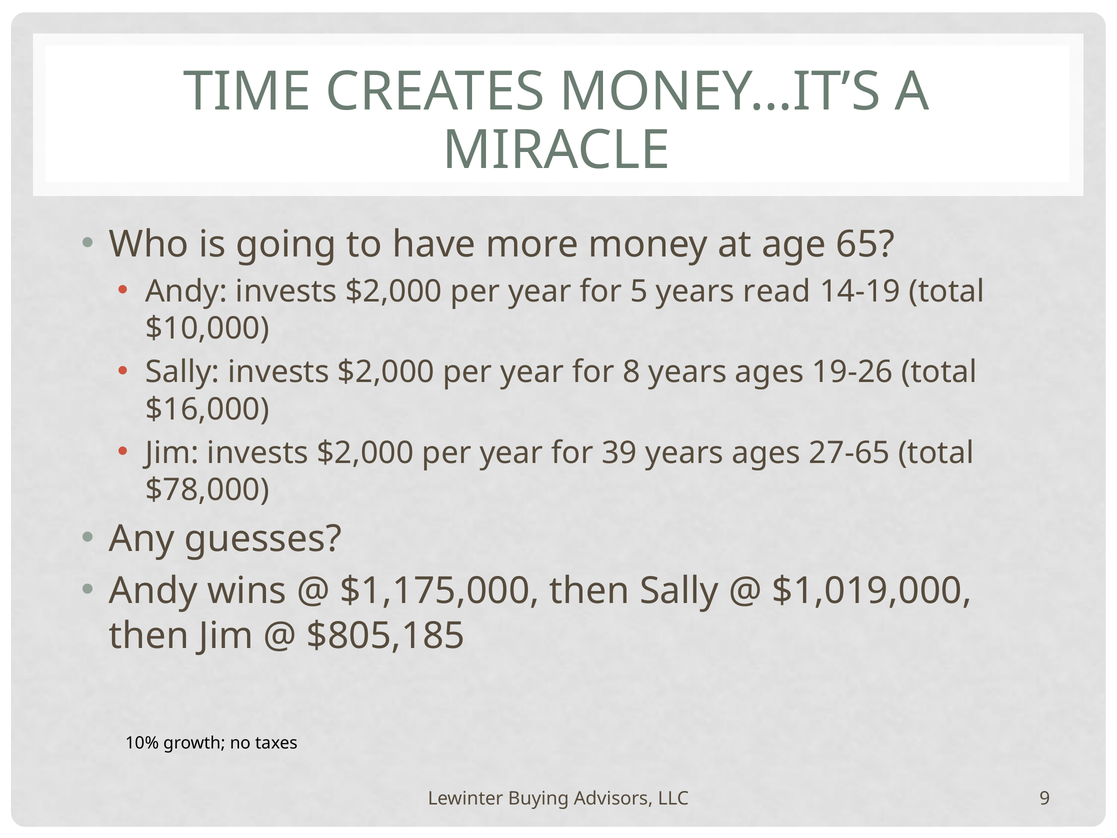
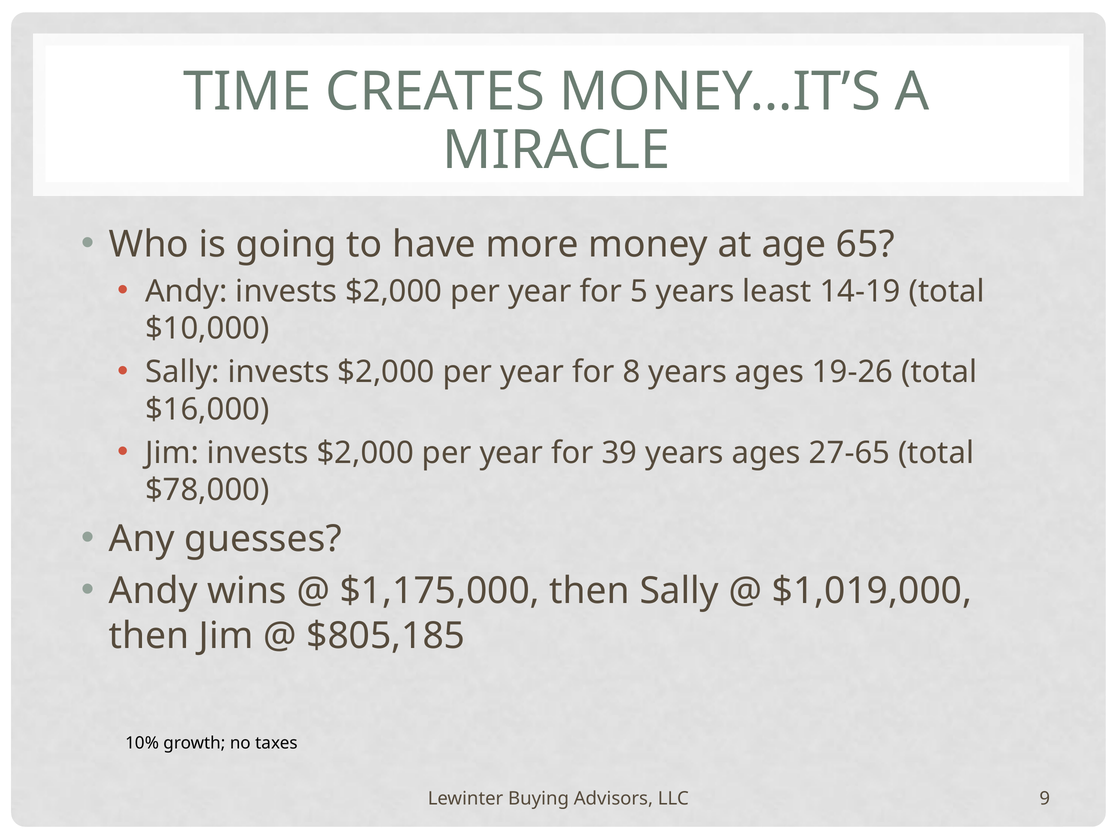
read: read -> least (777, 291)
